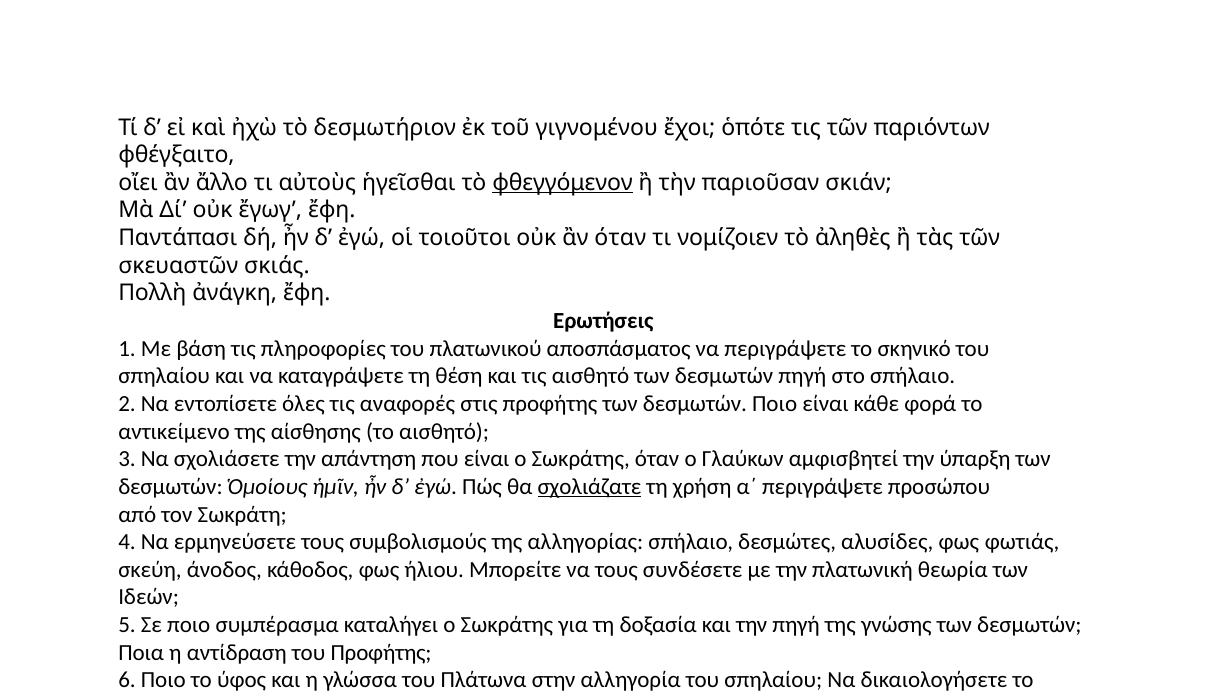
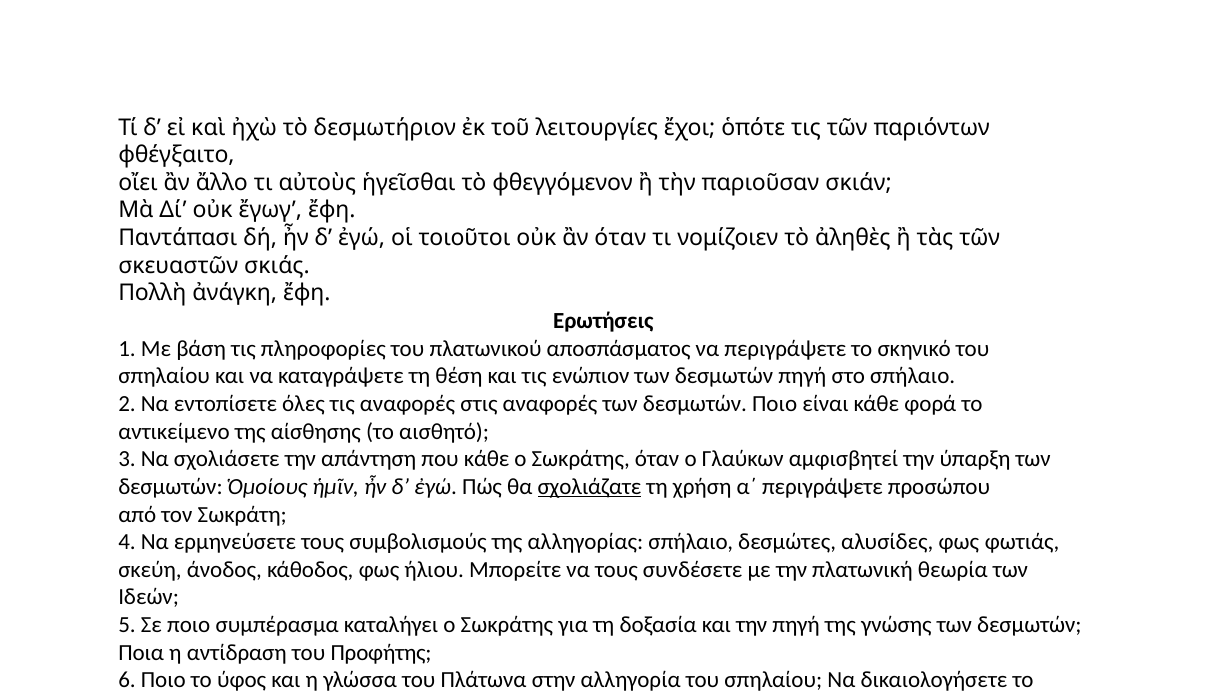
γιγνομένου: γιγνομένου -> λειτουργίες (597, 127)
φθεγγόμενον underline: present -> none (563, 183)
τις αισθητό: αισθητό -> ενώπιον (591, 376)
στις προφήτης: προφήτης -> αναφορές (550, 404)
που είναι: είναι -> κάθε (487, 459)
